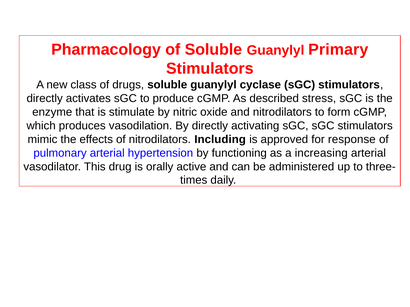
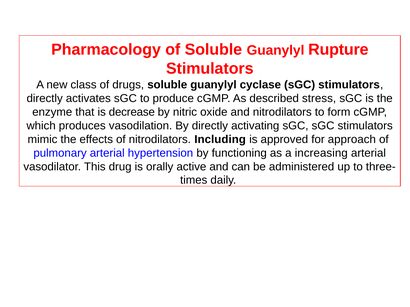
Primary: Primary -> Rupture (338, 50)
stimulate: stimulate -> decrease (132, 112)
response: response -> approach (352, 140)
